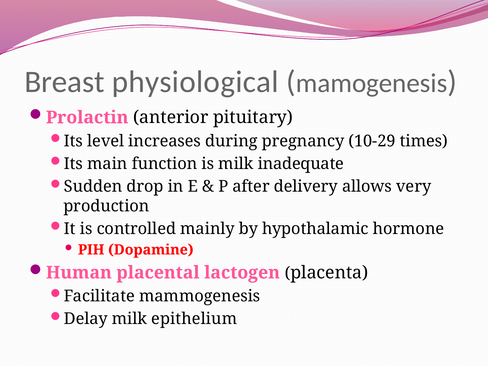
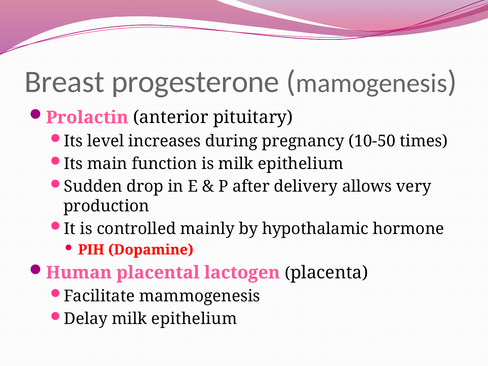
physiological: physiological -> progesterone (195, 82)
10-29: 10-29 -> 10-50 (372, 141)
is milk inadequate: inadequate -> epithelium (301, 164)
